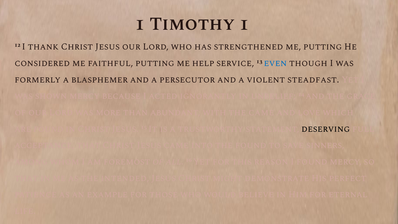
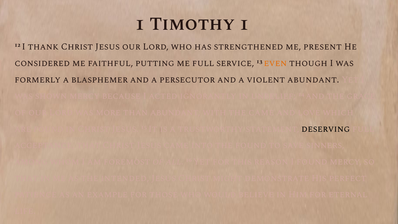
me putting: putting -> present (323, 47)
me help: help -> full (203, 63)
even colour: blue -> orange (275, 63)
violent steadfast: steadfast -> abundant (313, 79)
